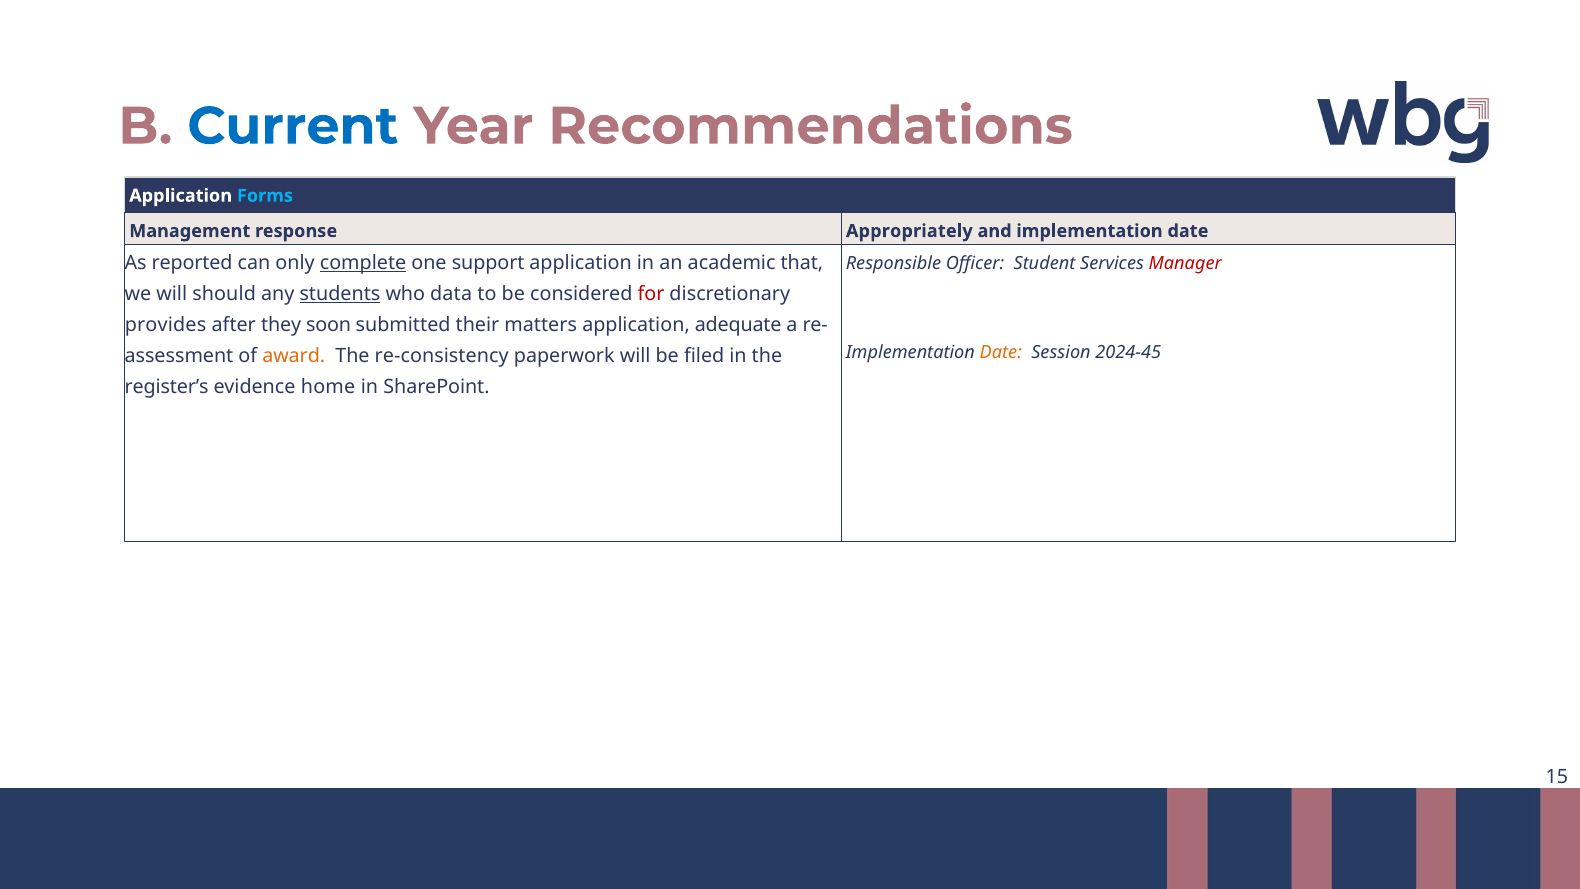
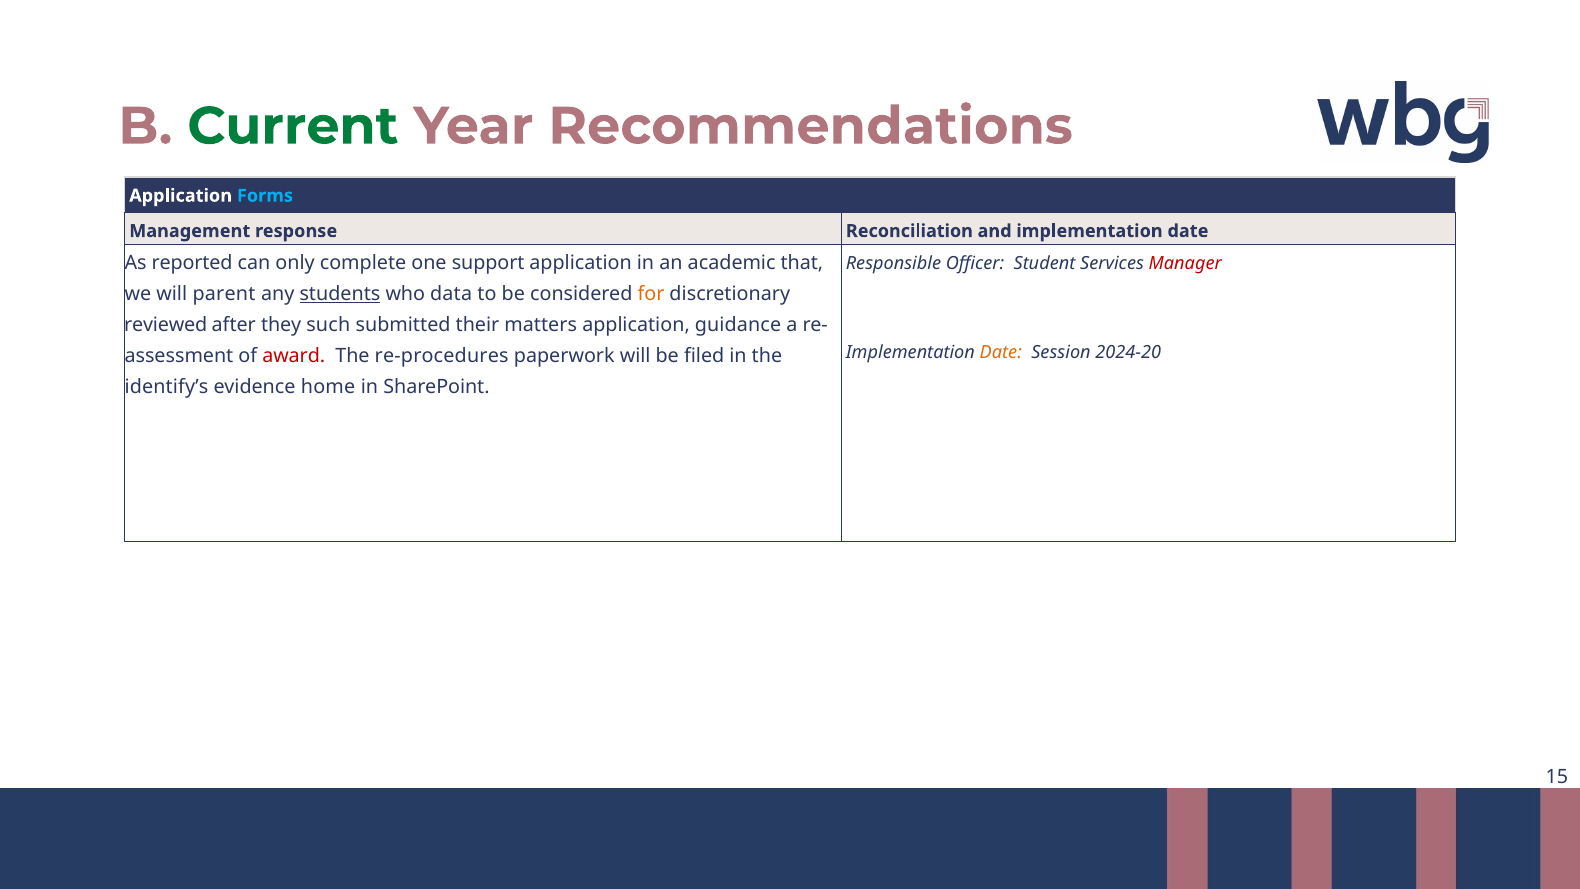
Current colour: blue -> green (293, 126)
Appropriately: Appropriately -> Reconciliation (909, 231)
complete underline: present -> none (363, 263)
should: should -> parent (224, 294)
for colour: red -> orange (651, 294)
provides: provides -> reviewed (166, 325)
soon: soon -> such (328, 325)
adequate: adequate -> guidance (738, 325)
2024-45: 2024-45 -> 2024-20 (1128, 353)
award colour: orange -> red (294, 356)
re-consistency: re-consistency -> re-procedures (442, 356)
register’s: register’s -> identify’s (167, 387)
